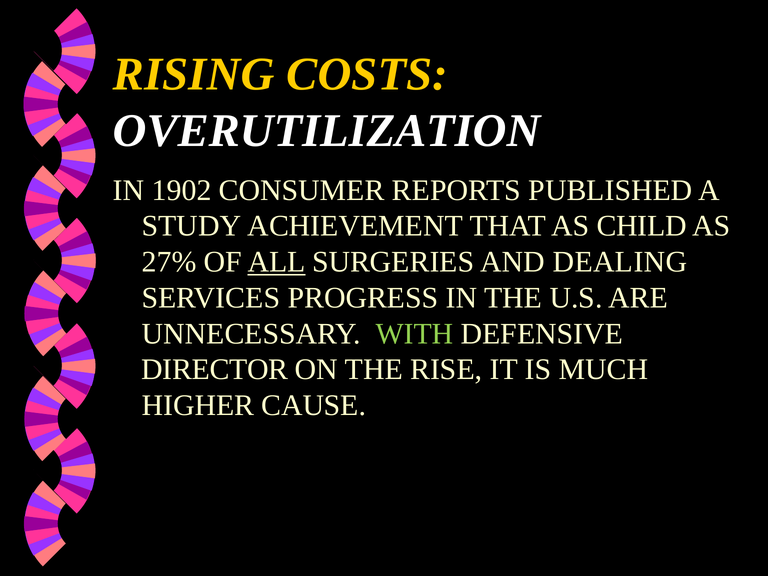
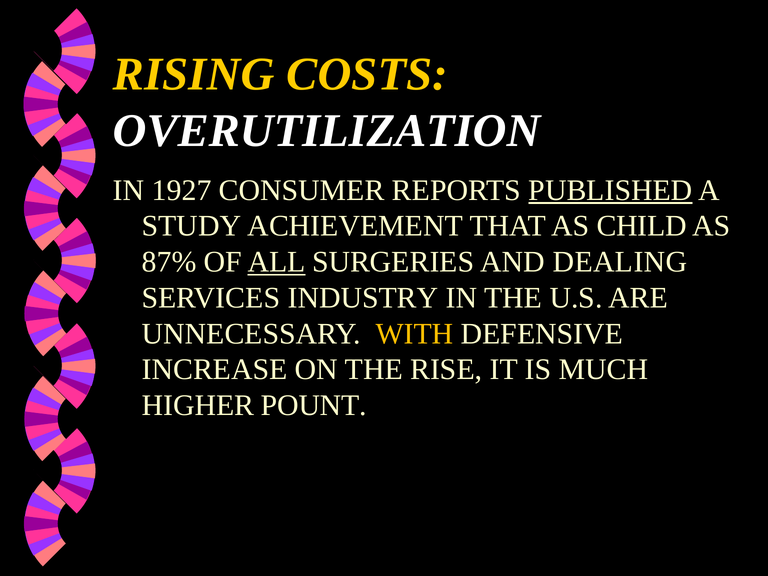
1902: 1902 -> 1927 (182, 190)
PUBLISHED underline: none -> present (610, 190)
27%: 27% -> 87% (169, 262)
PROGRESS: PROGRESS -> INDUSTRY (363, 298)
WITH colour: light green -> yellow (414, 334)
DIRECTOR: DIRECTOR -> INCREASE (215, 370)
CAUSE: CAUSE -> POUNT (314, 405)
